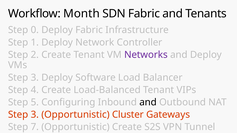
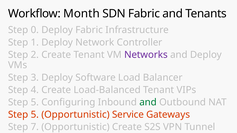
and colour: black -> green (148, 102)
3: 3 -> 5 (35, 115)
Cluster: Cluster -> Service (128, 115)
